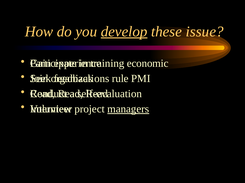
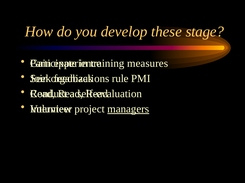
develop underline: present -> none (124, 32)
issue: issue -> stage (205, 32)
economic: economic -> measures (148, 64)
